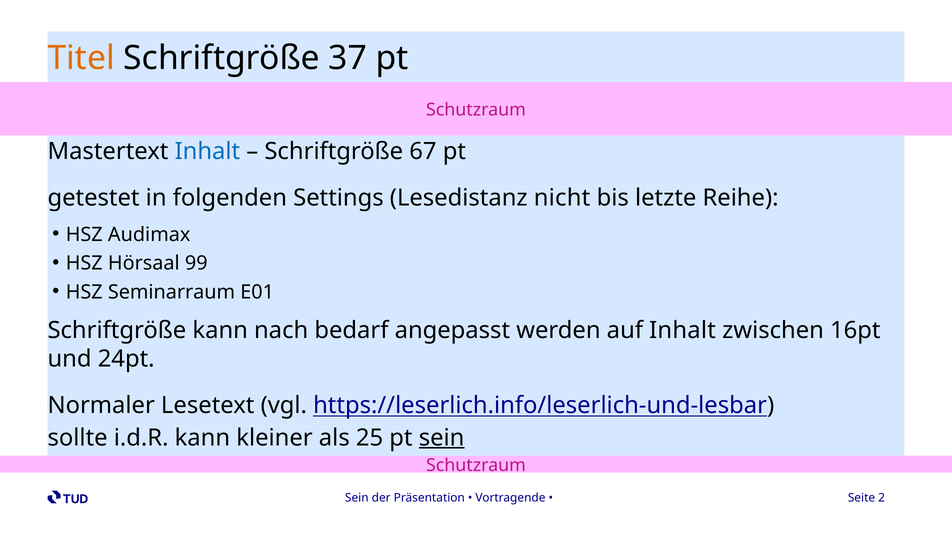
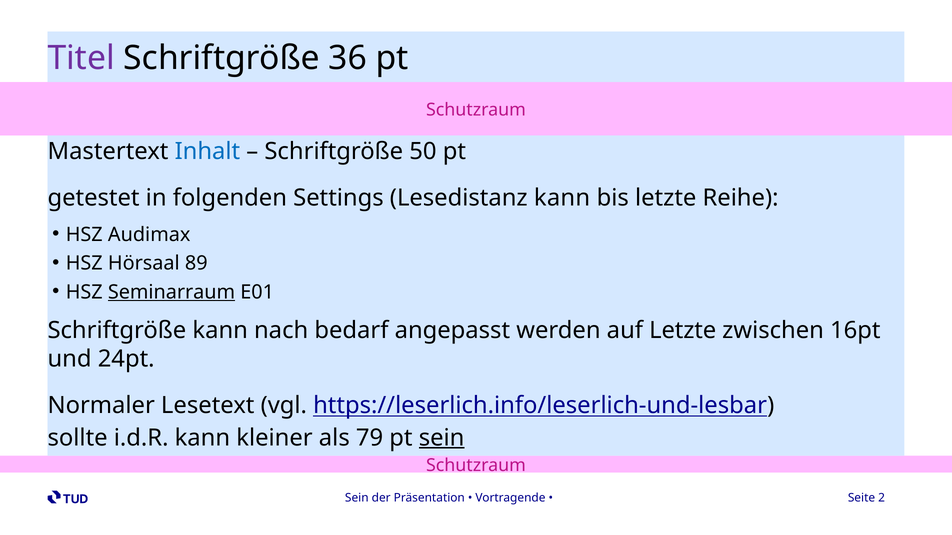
Titel colour: orange -> purple (81, 58)
37: 37 -> 36 (348, 58)
67: 67 -> 50 (423, 152)
Lesedistanz nicht: nicht -> kann (562, 198)
99: 99 -> 89 (196, 264)
Seminarraum underline: none -> present (172, 292)
auf Inhalt: Inhalt -> Letzte (683, 331)
25: 25 -> 79 (370, 438)
